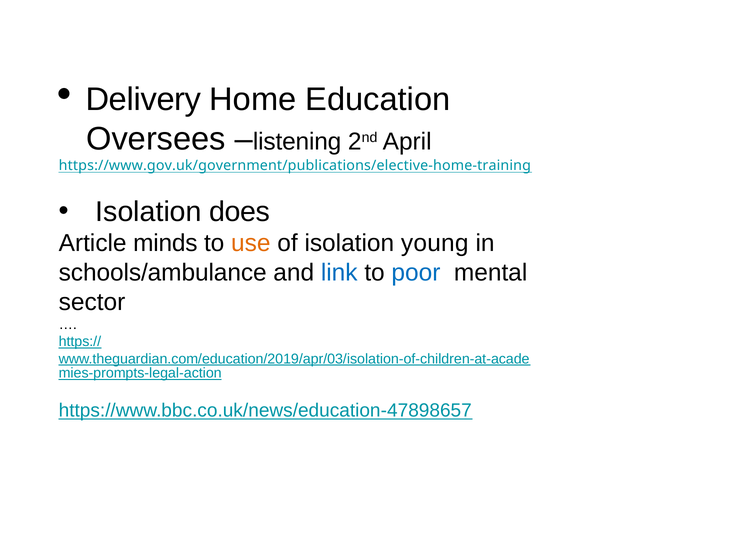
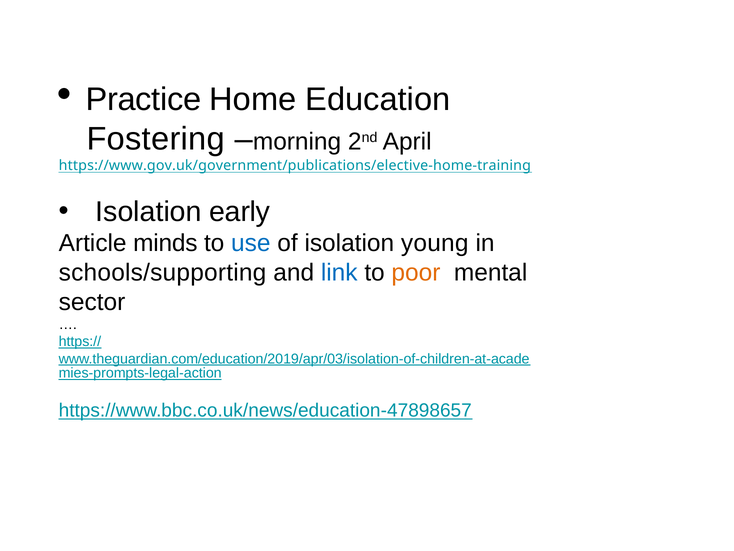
Delivery: Delivery -> Practice (143, 100)
Oversees: Oversees -> Fostering (156, 139)
listening: listening -> morning (297, 141)
does: does -> early (240, 212)
use colour: orange -> blue (251, 243)
schools/ambulance: schools/ambulance -> schools/supporting (163, 272)
poor colour: blue -> orange (416, 272)
